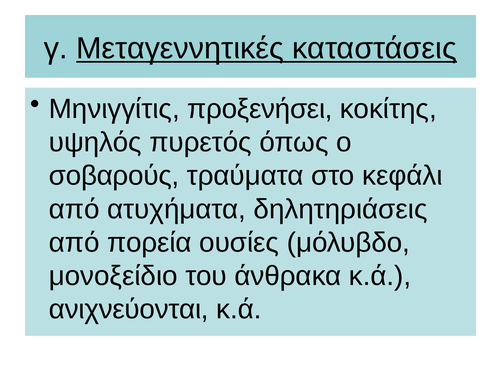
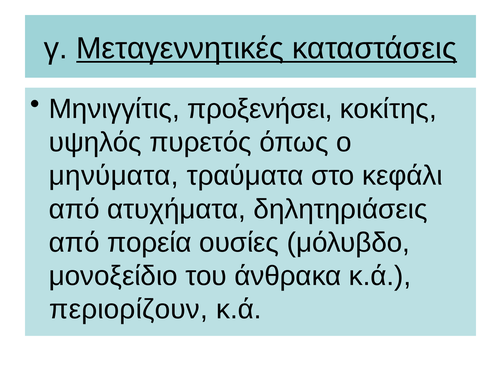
σοβαρούς: σοβαρούς -> μηνύματα (114, 176)
ανιχνεύονται: ανιχνεύονται -> περιορίζουν (129, 309)
